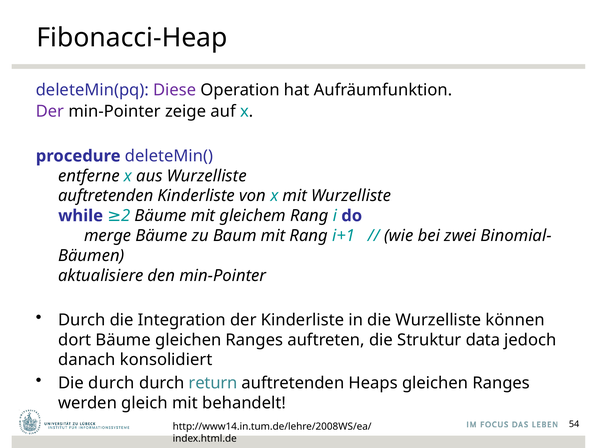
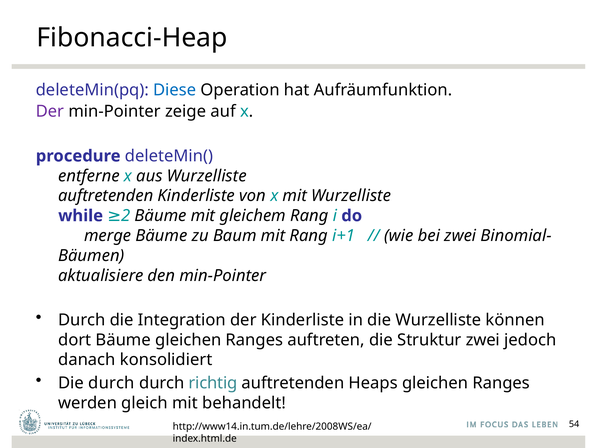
Diese colour: purple -> blue (175, 90)
Struktur data: data -> zwei (483, 340)
return: return -> richtig (213, 383)
